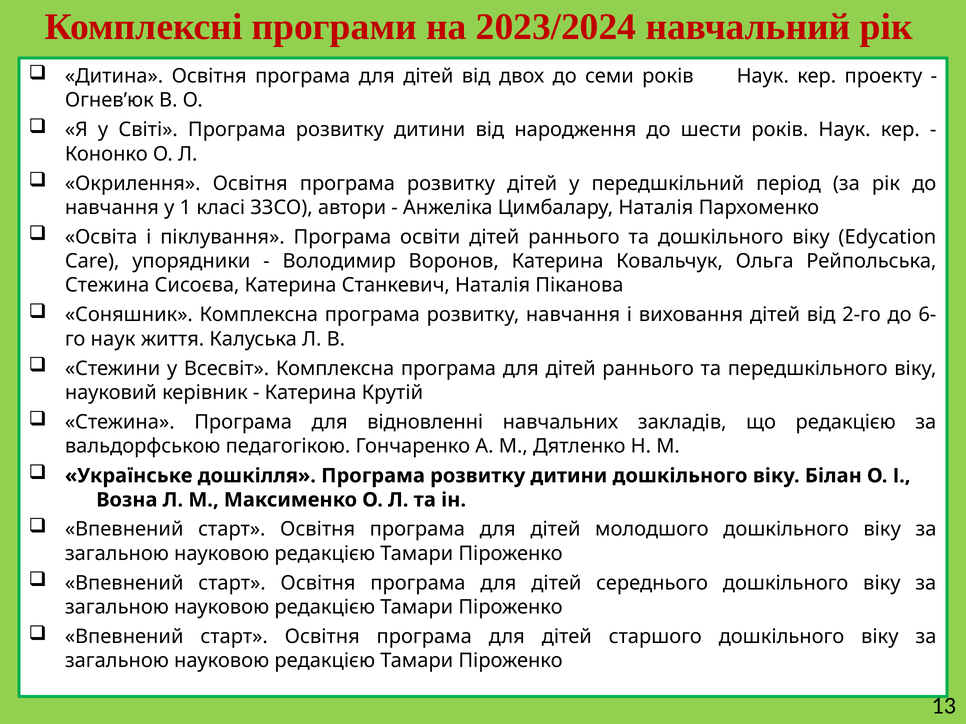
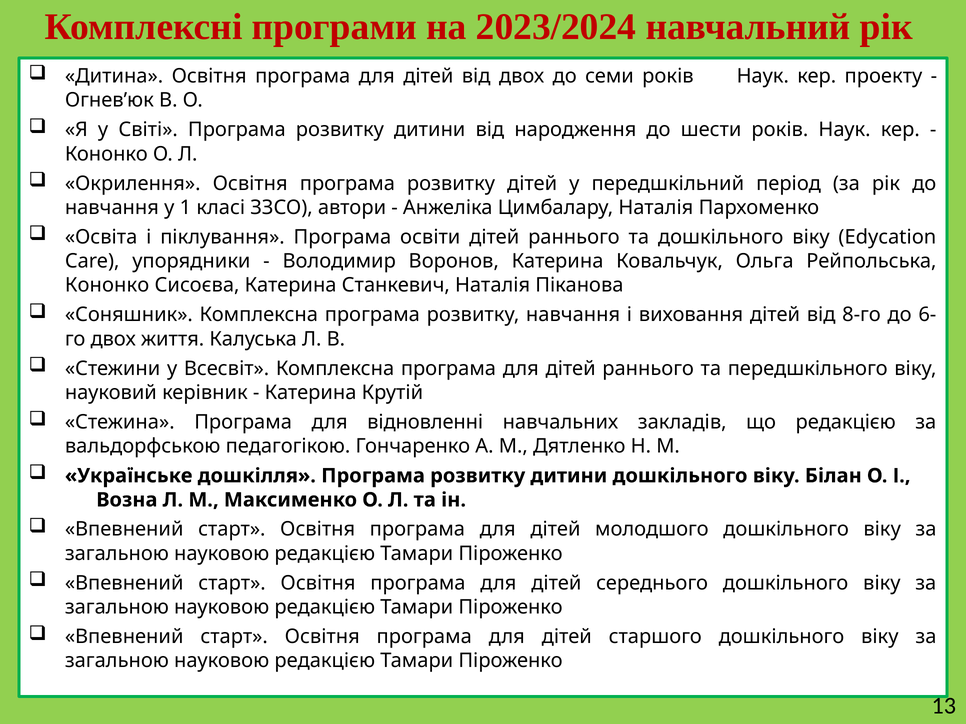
Стежина: Стежина -> Кононко (107, 286)
2-го: 2-го -> 8-го (862, 315)
наук: наук -> двох (113, 339)
